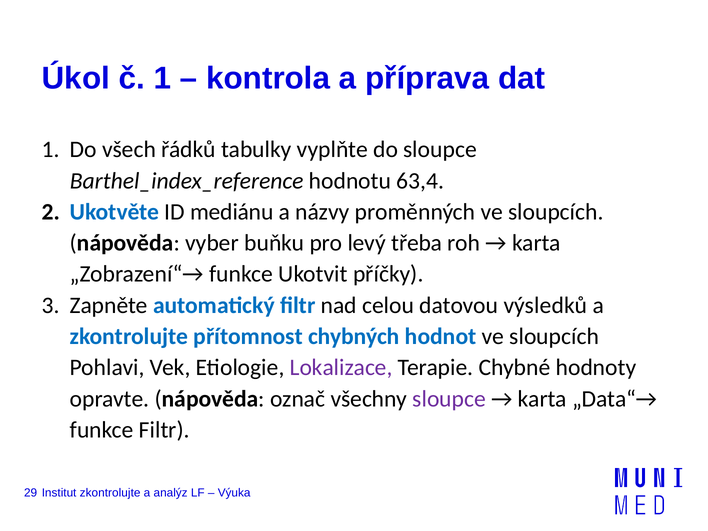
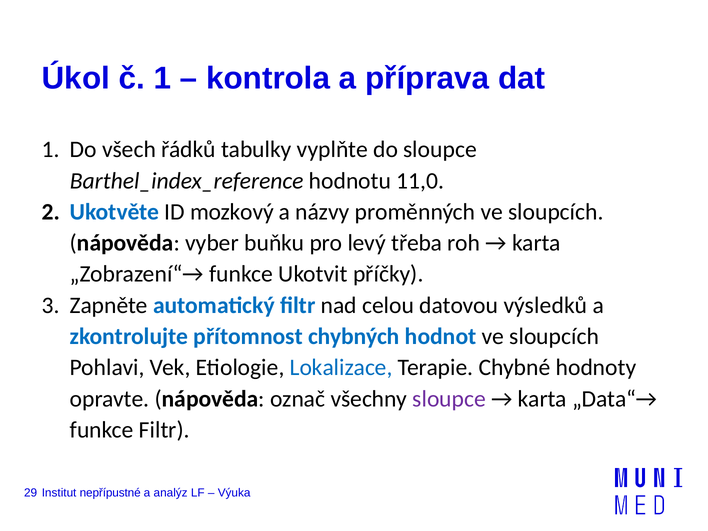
63,4: 63,4 -> 11,0 (420, 181)
mediánu: mediánu -> mozkový (232, 212)
Lokalizace colour: purple -> blue (341, 368)
Institut zkontrolujte: zkontrolujte -> nepřípustné (110, 493)
